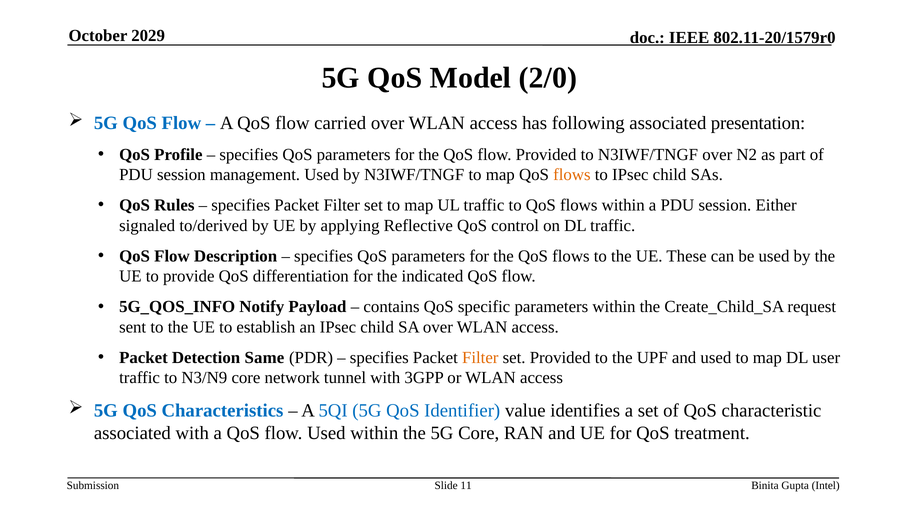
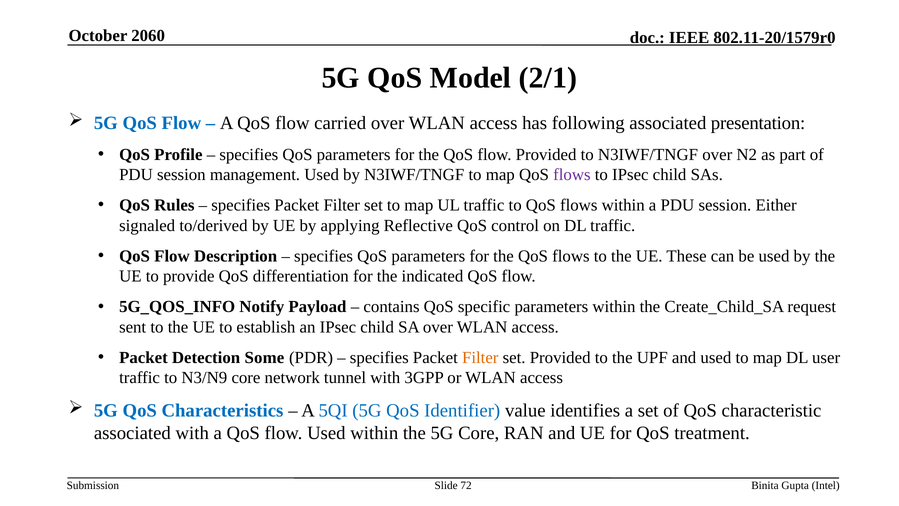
2029: 2029 -> 2060 (148, 36)
2/0: 2/0 -> 2/1 (548, 78)
flows colour: orange -> purple (572, 175)
Same: Same -> Some (264, 357)
11: 11 -> 72 (466, 485)
